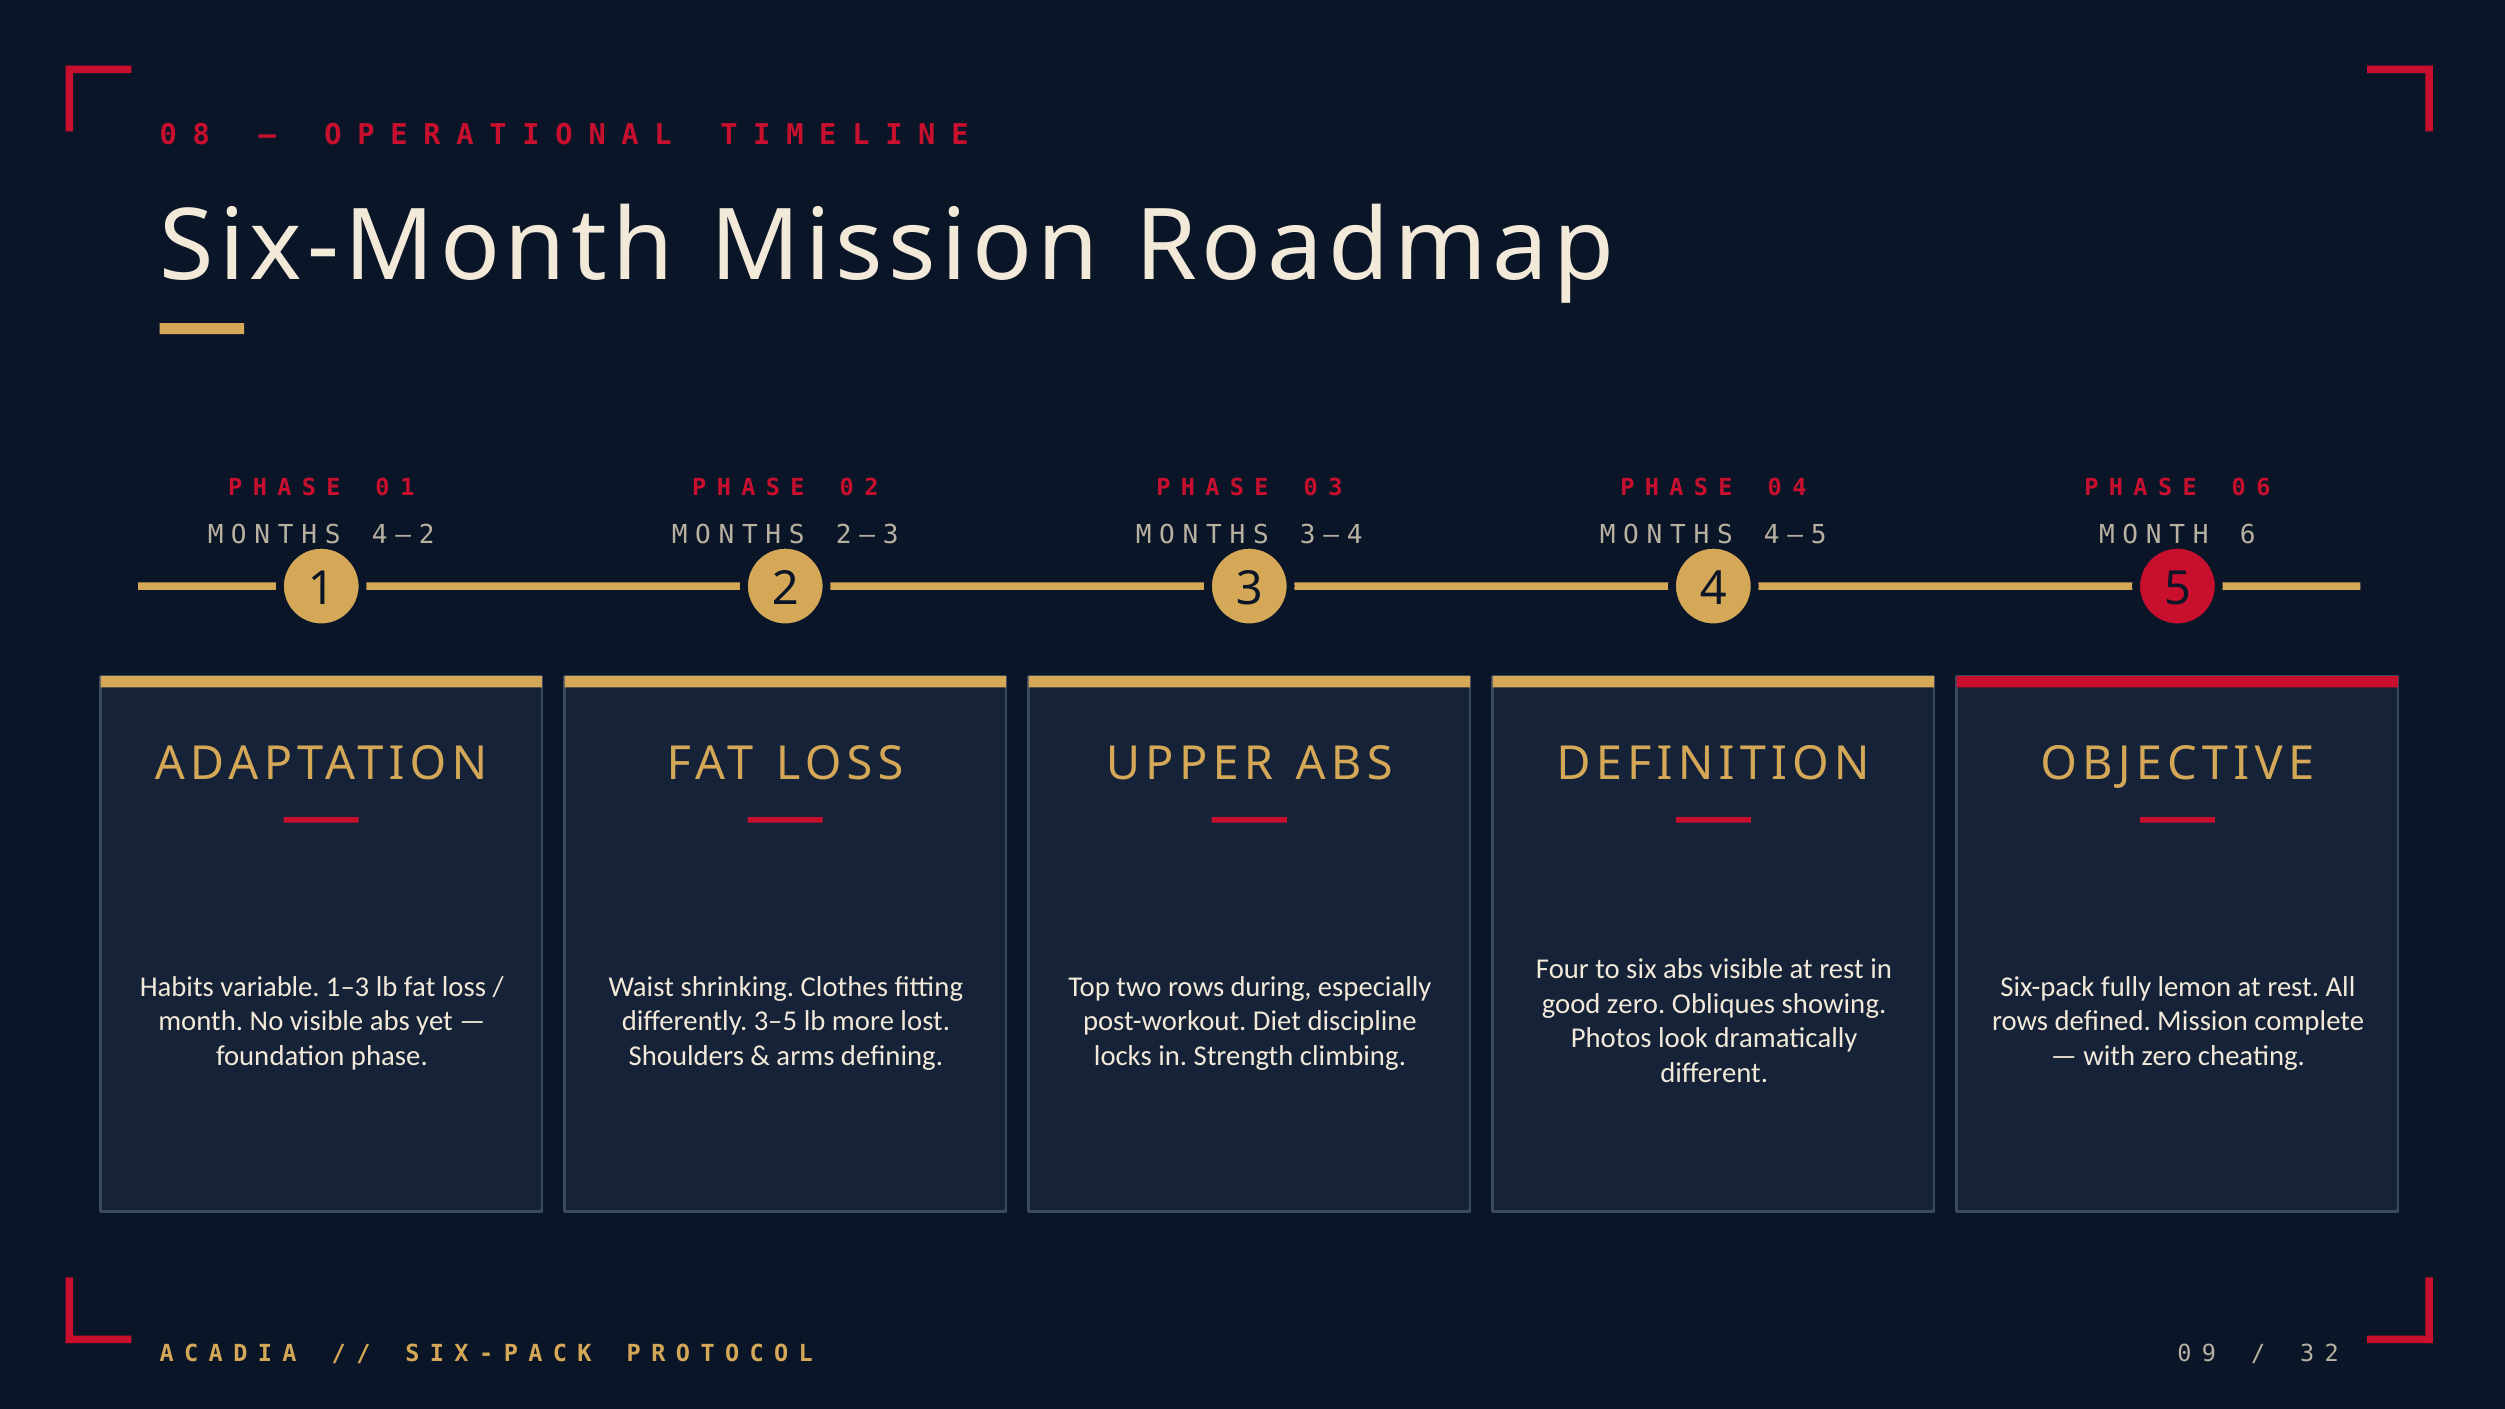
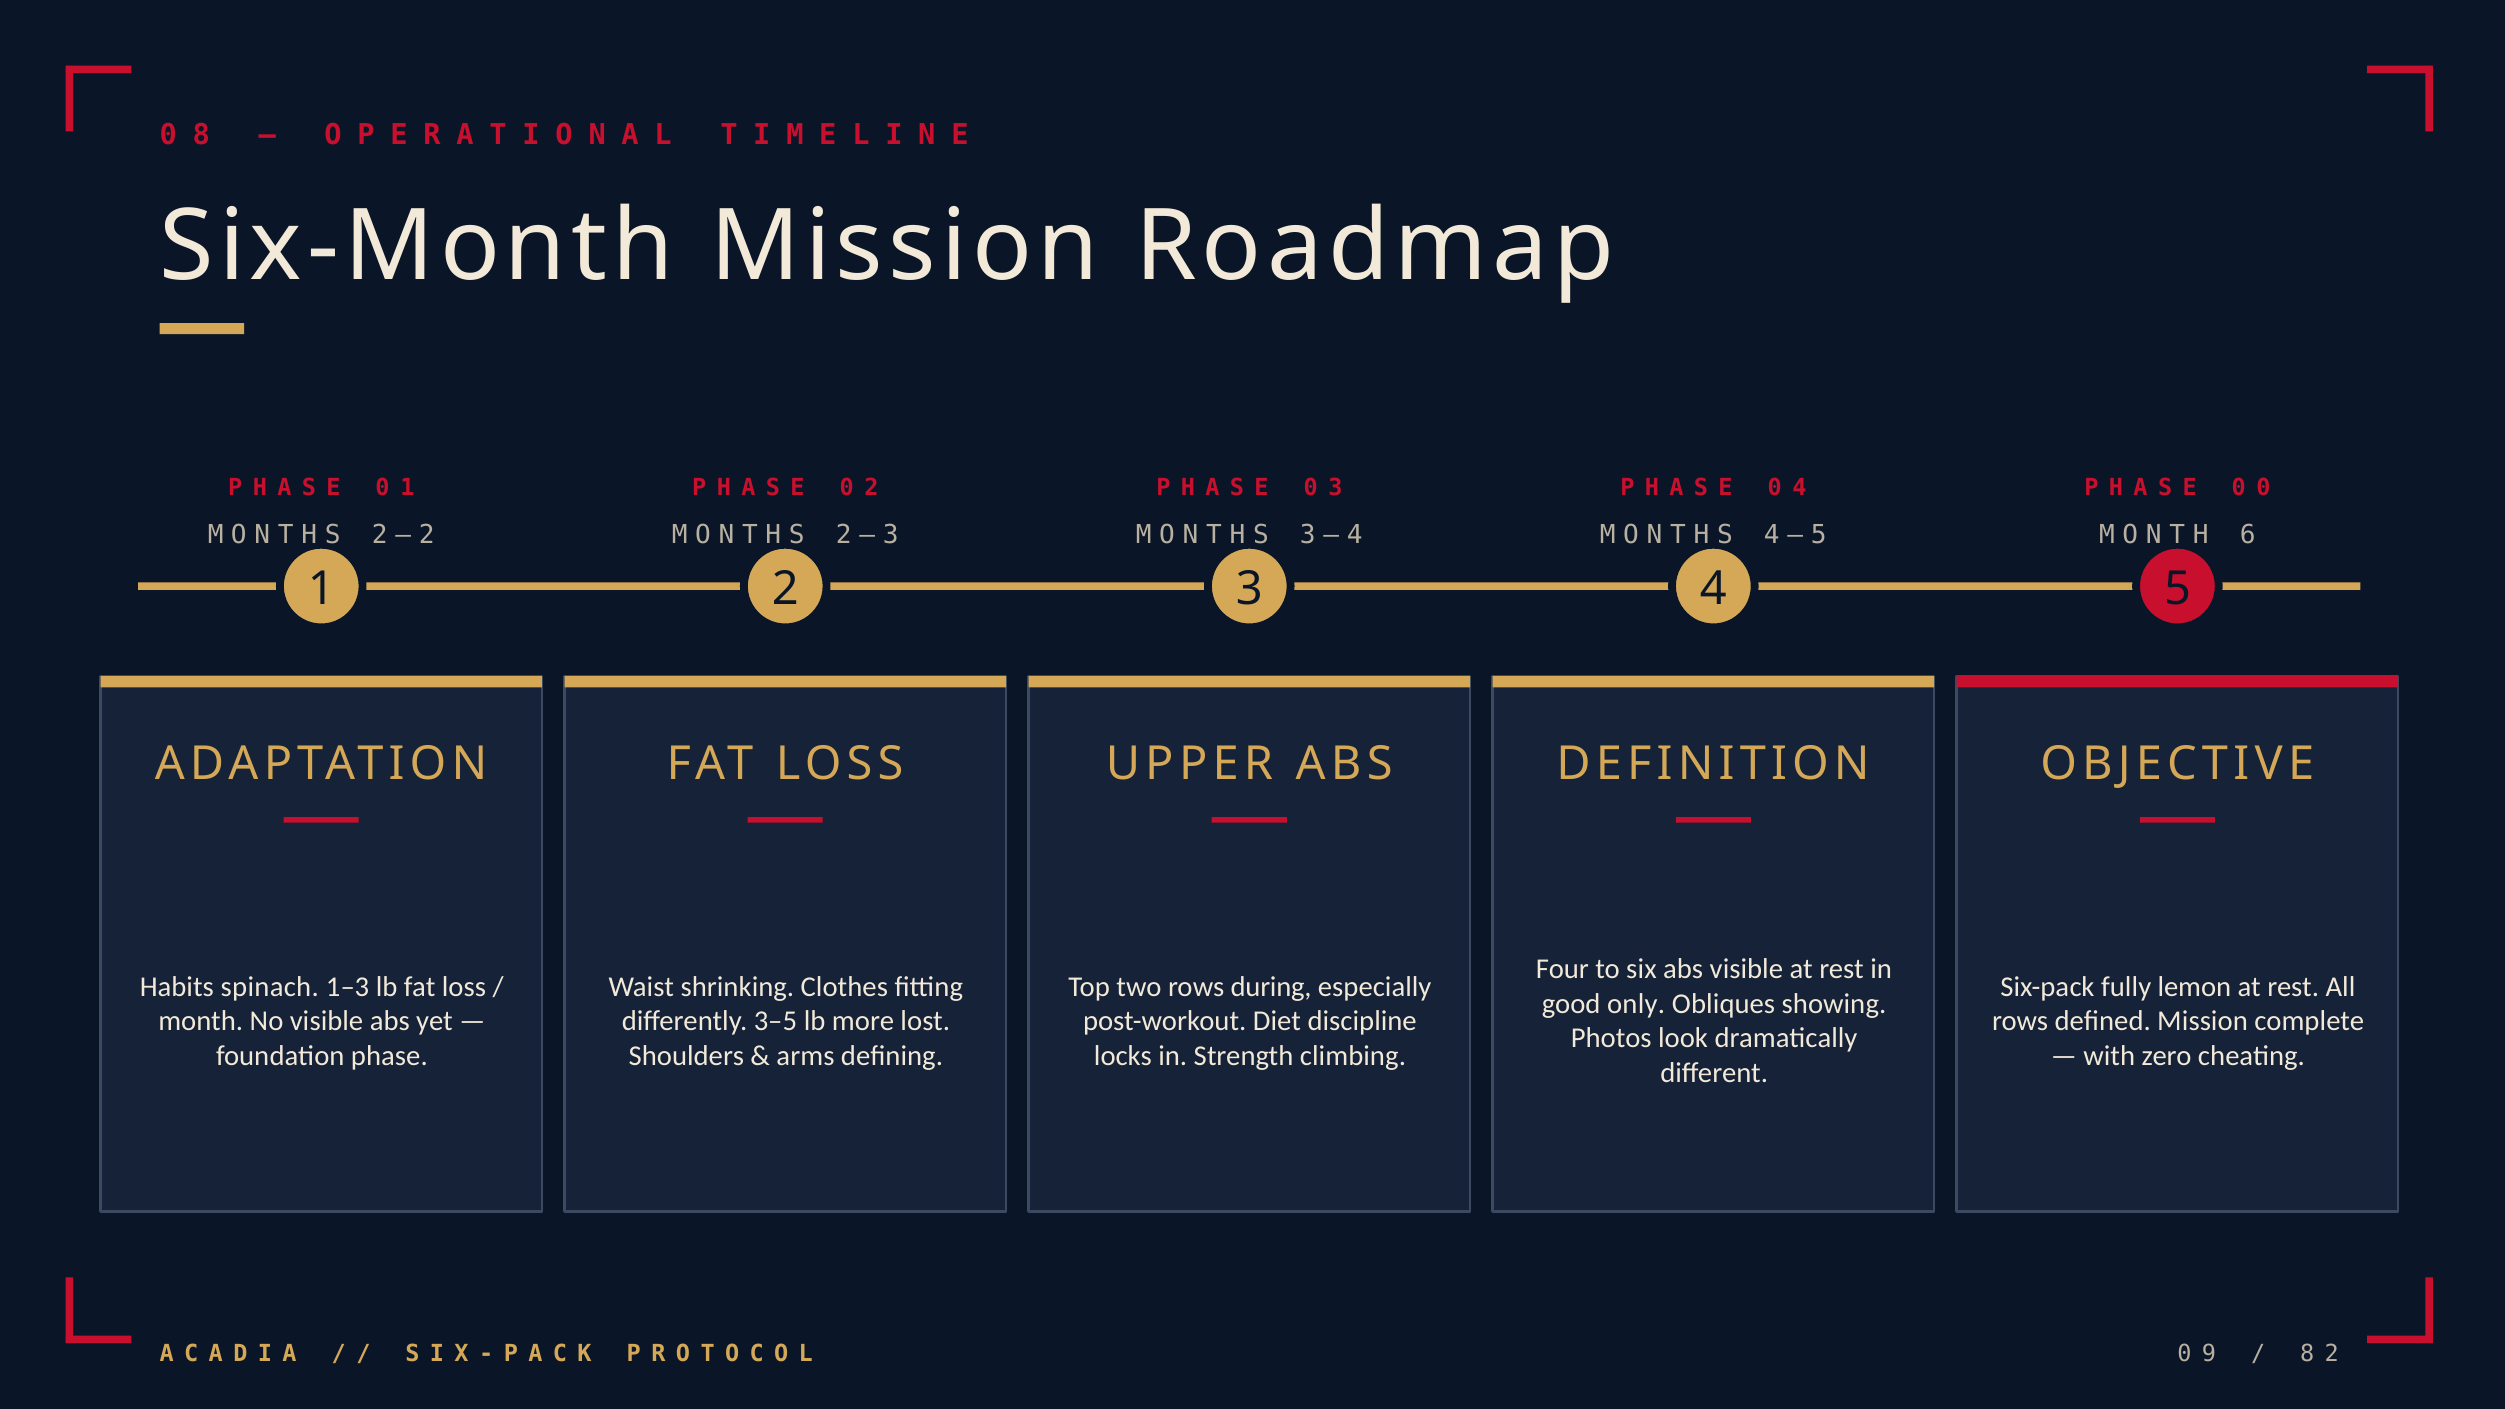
6: 6 -> 0 (2264, 488)
4: 4 -> 2 (380, 535)
variable: variable -> spinach (270, 987)
good zero: zero -> only (1636, 1004)
3: 3 -> 8 (2307, 1354)
